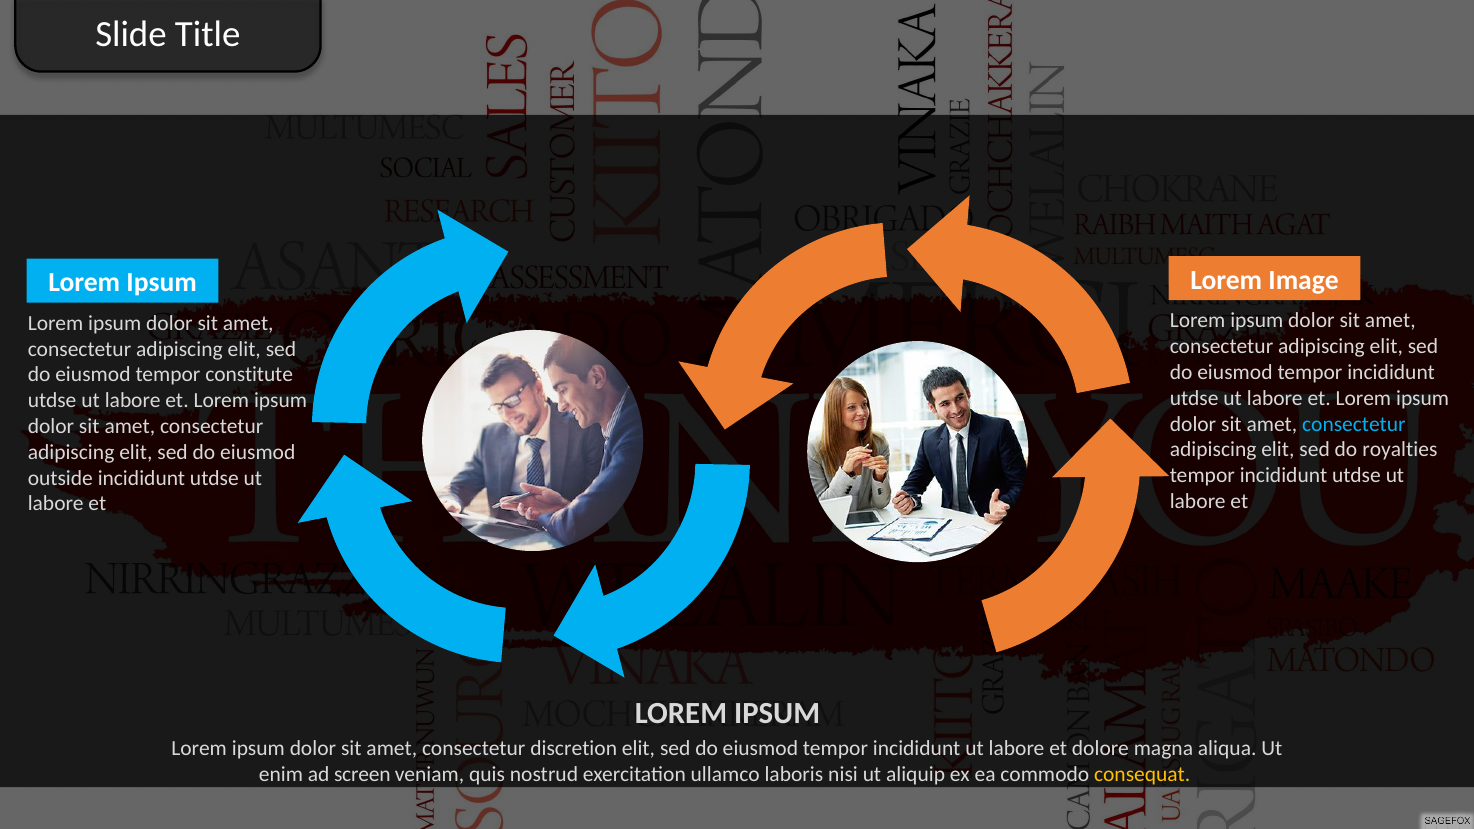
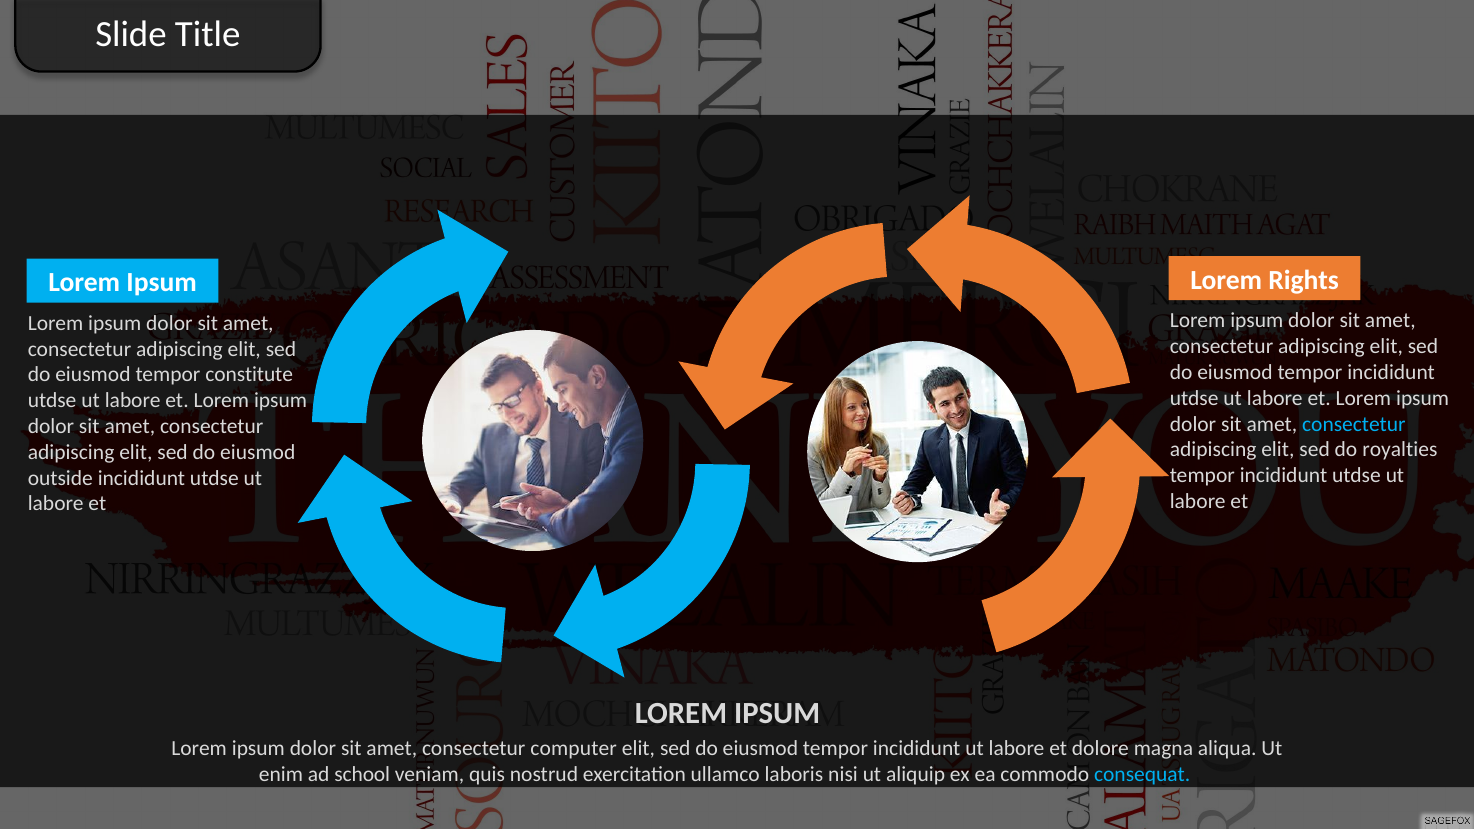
Image: Image -> Rights (1304, 280)
discretion: discretion -> computer (574, 748)
screen: screen -> school (362, 774)
consequat colour: yellow -> light blue (1142, 774)
